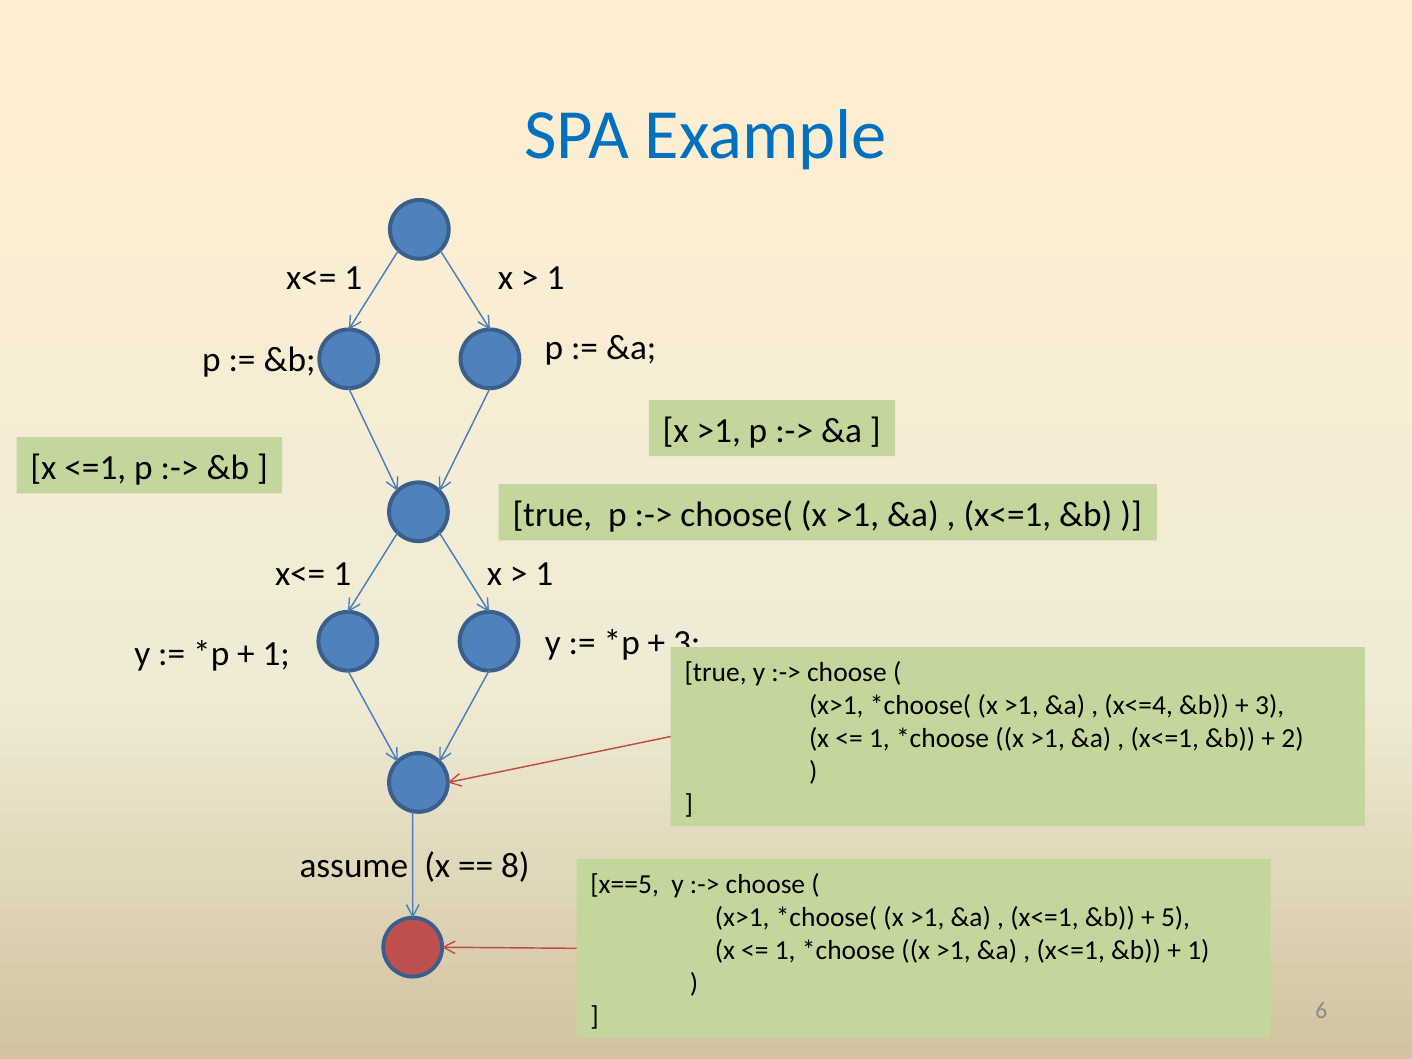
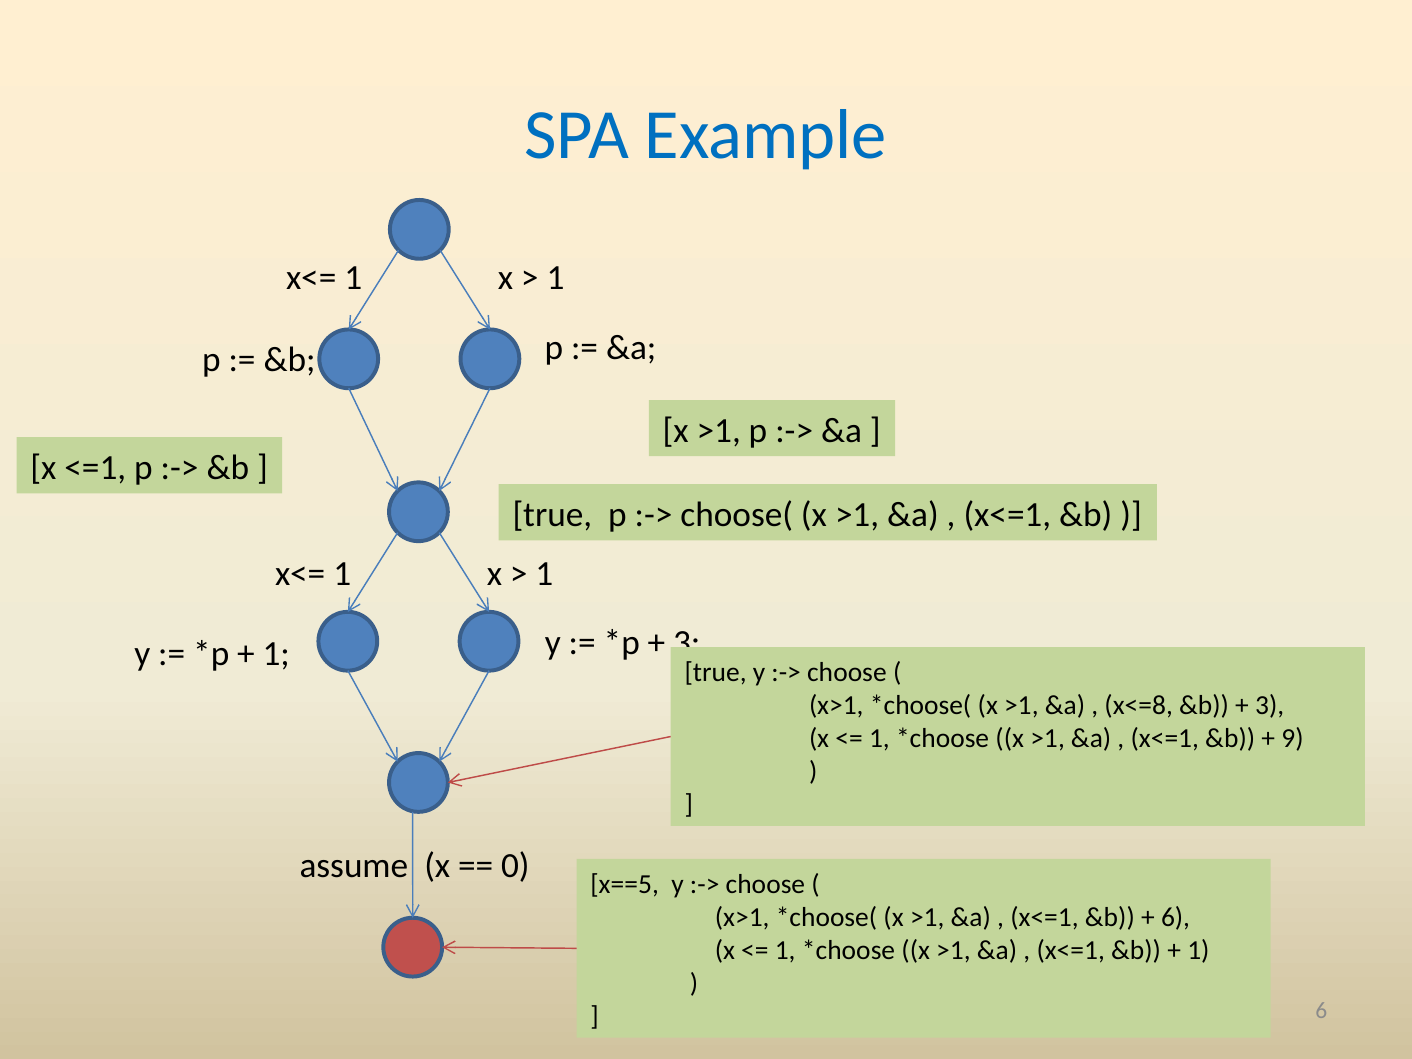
x<=4: x<=4 -> x<=8 (1139, 705)
2: 2 -> 9 (1292, 738)
8: 8 -> 0 (515, 866)
5: 5 -> 6 (1176, 917)
